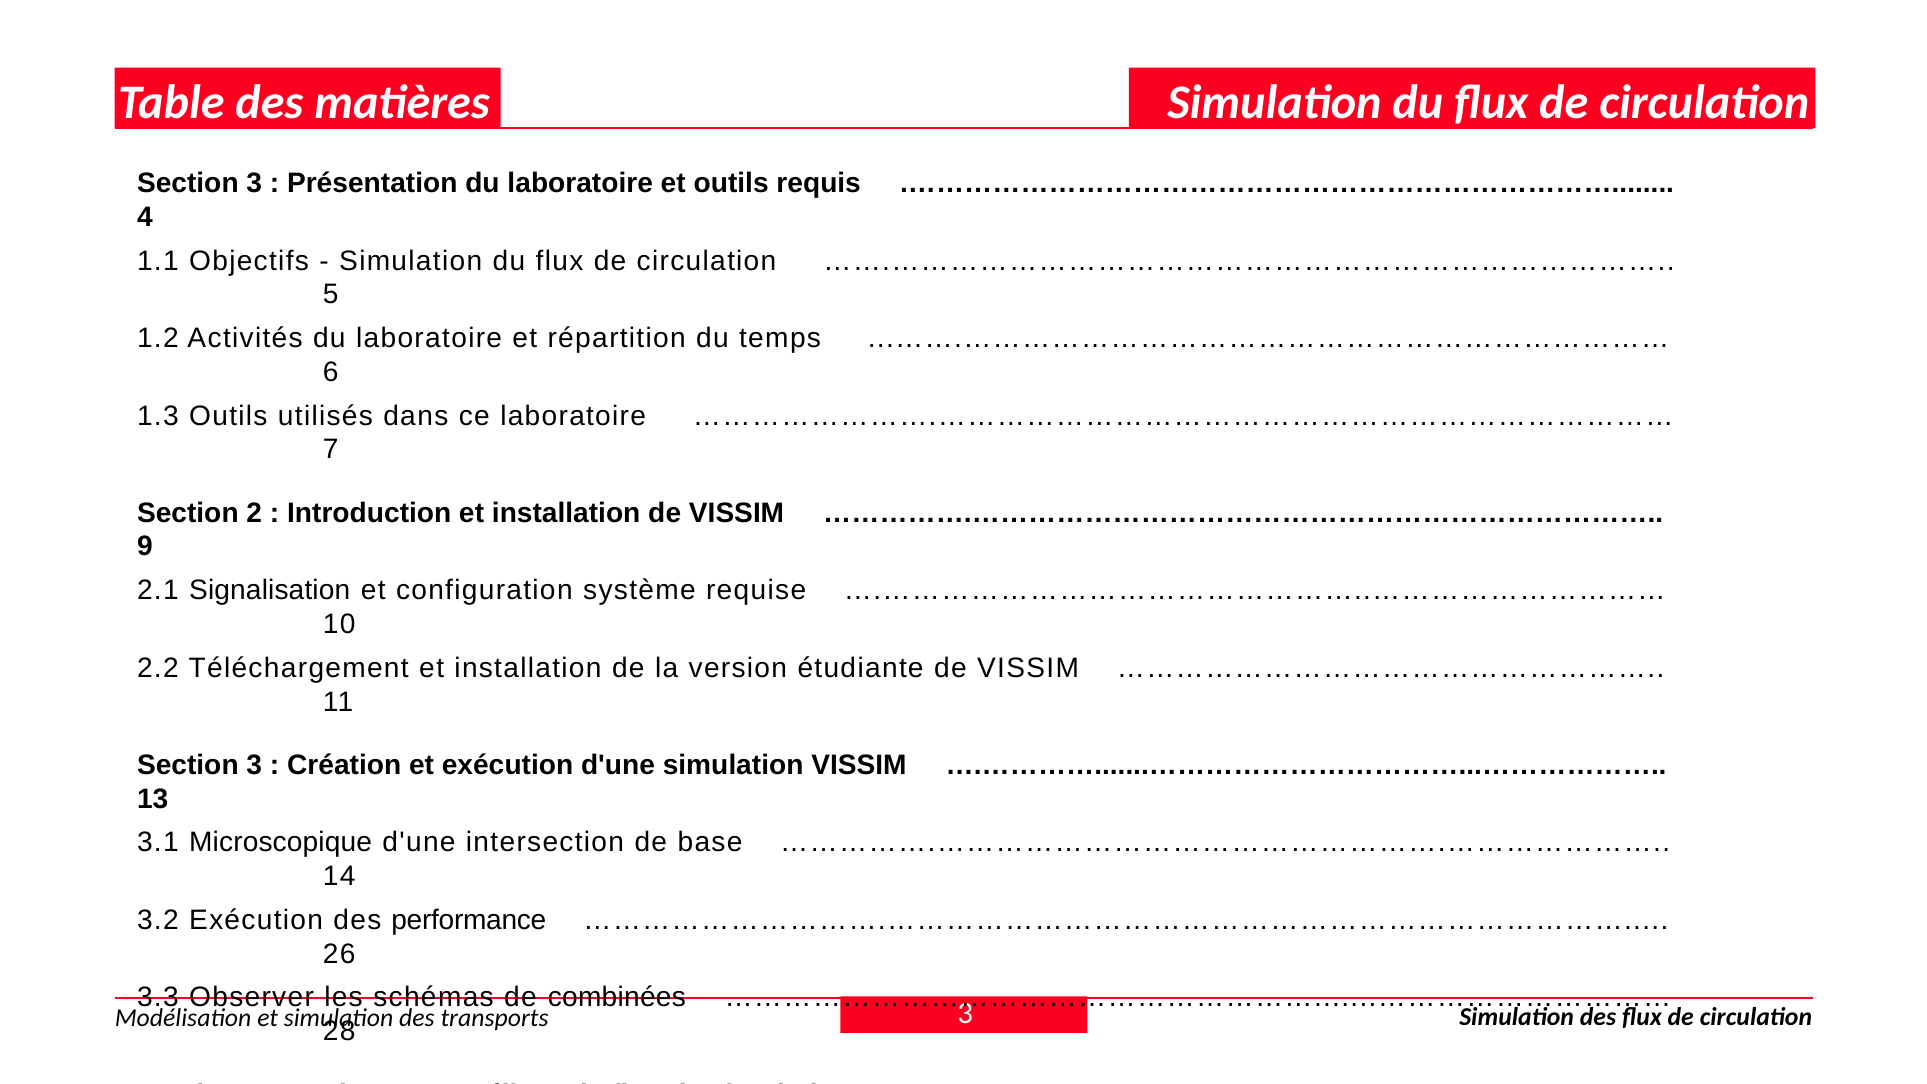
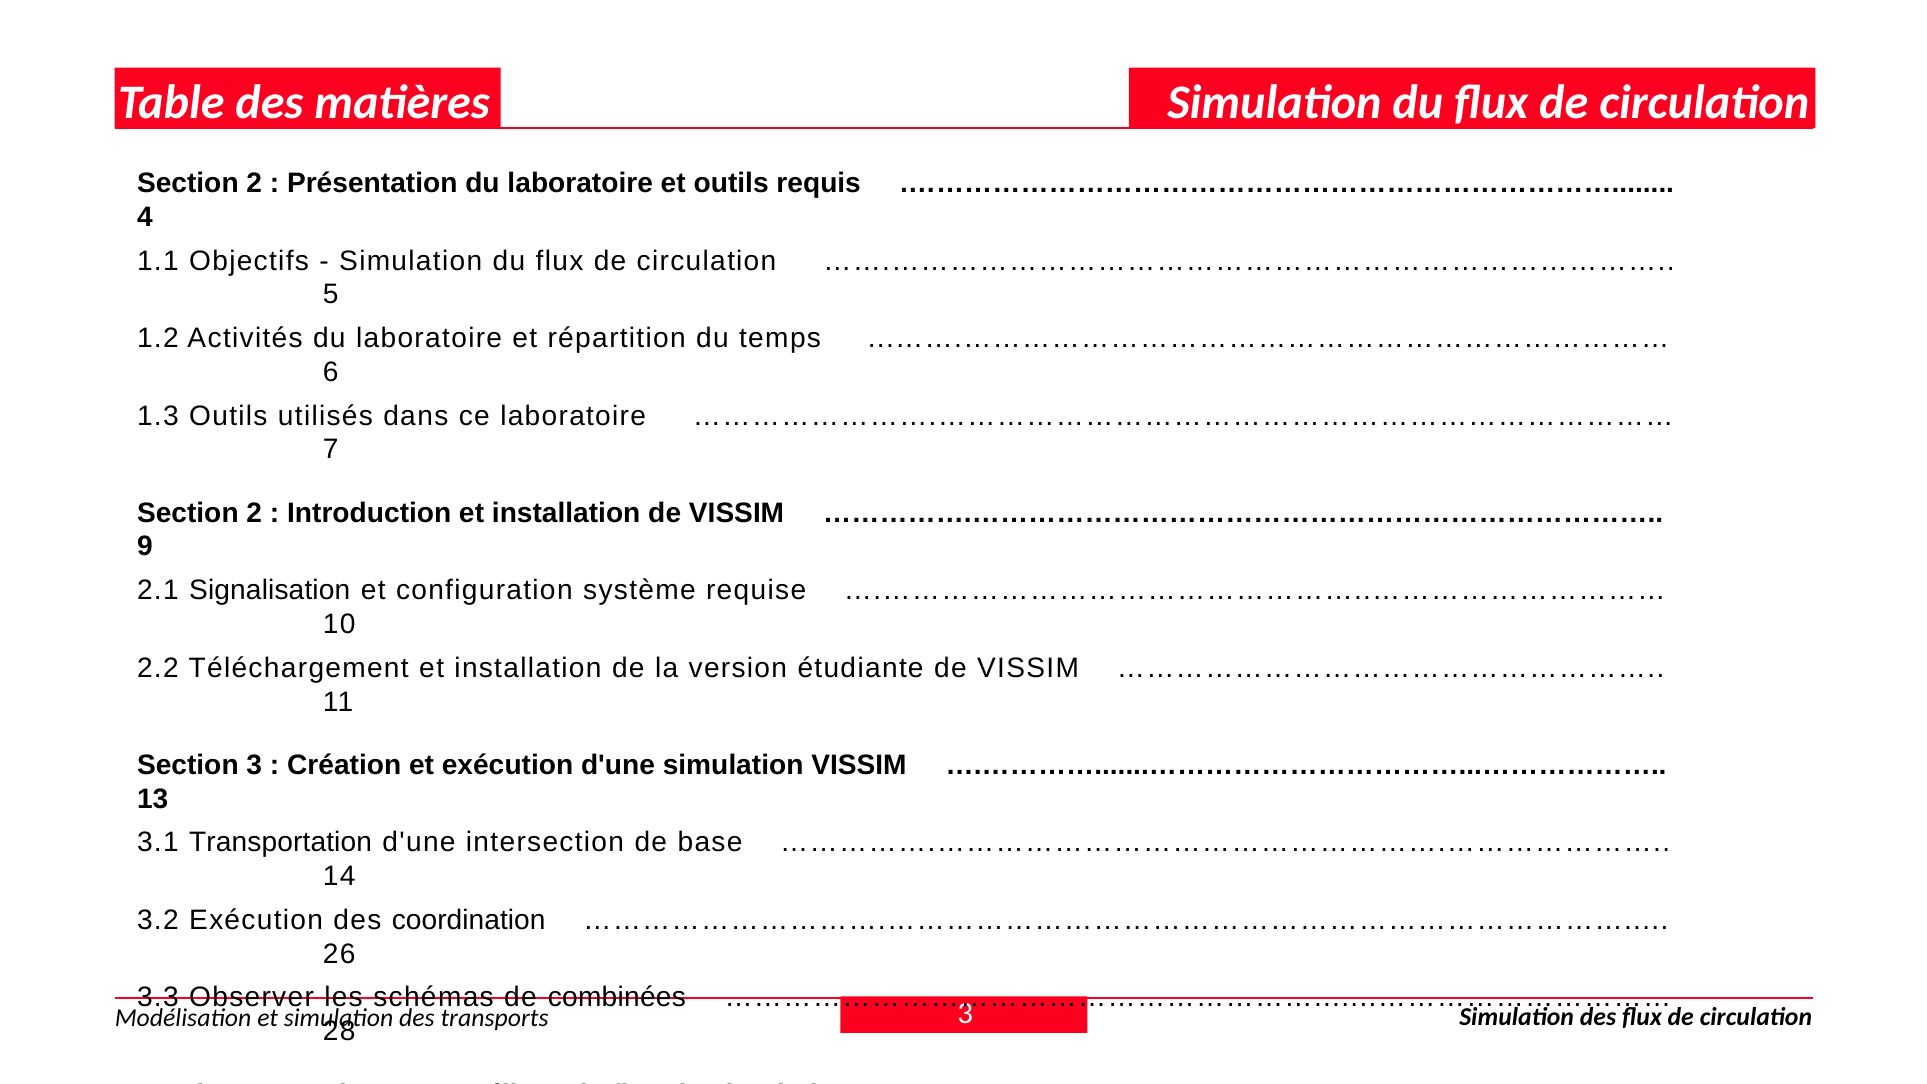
3: 3 -> 2 (254, 183)
Microscopique: Microscopique -> Transportation (281, 843)
performance: performance -> coordination (469, 920)
